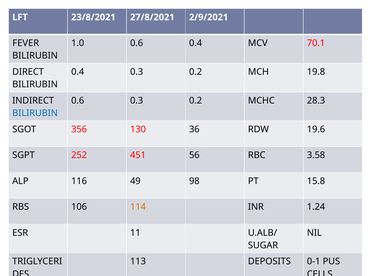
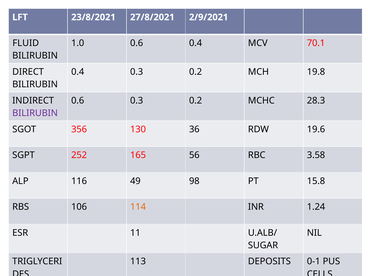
FEVER: FEVER -> FLUID (26, 43)
BILIRUBIN colour: blue -> purple (35, 113)
451: 451 -> 165 (138, 155)
